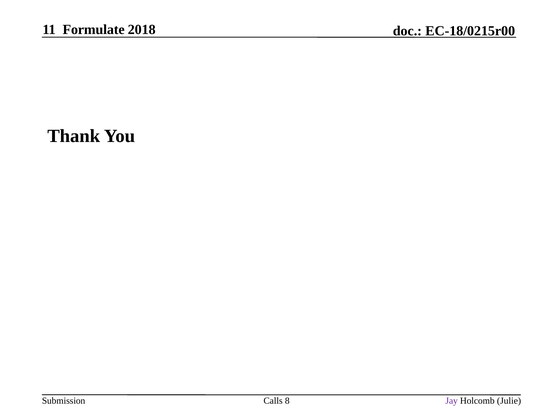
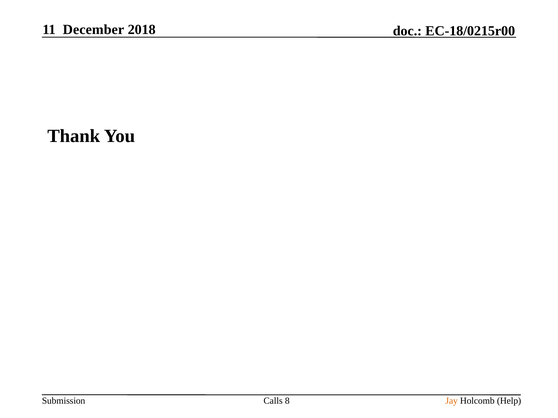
Formulate: Formulate -> December (93, 30)
Jay colour: purple -> orange (452, 401)
Julie: Julie -> Help (509, 401)
